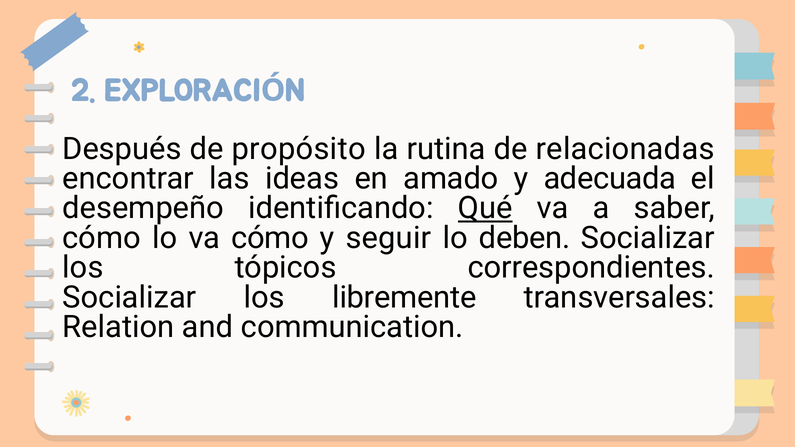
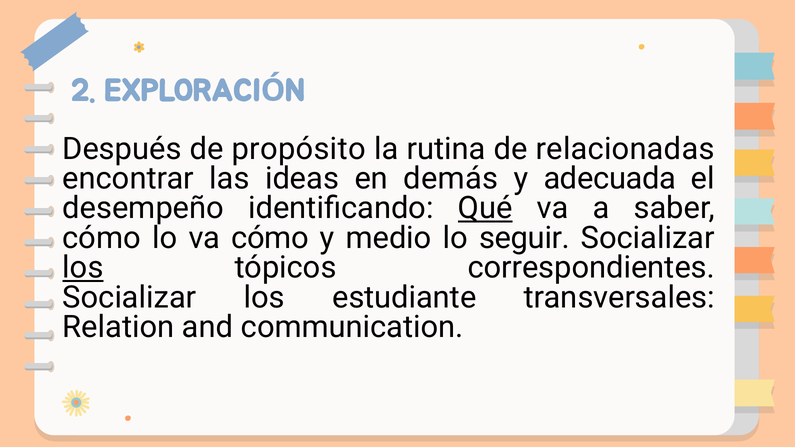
amado: amado -> demás (451, 179)
seguir: seguir -> medio (389, 238)
deben: deben -> seguir (525, 238)
los underline: none -> present (83, 268)
libremente: libremente -> estudiante (404, 297)
